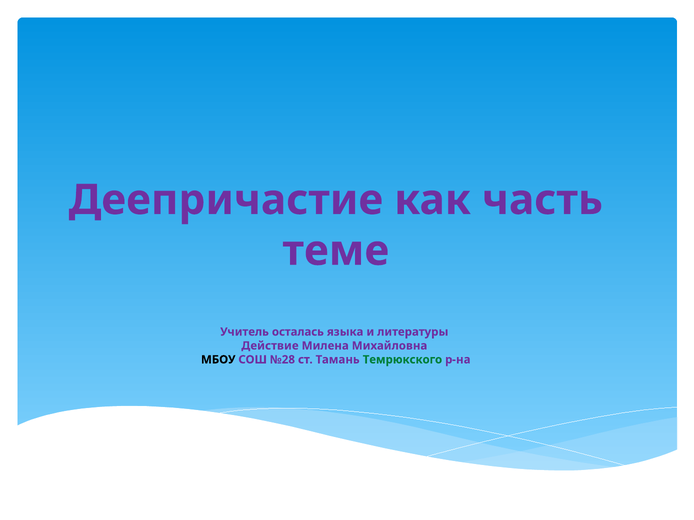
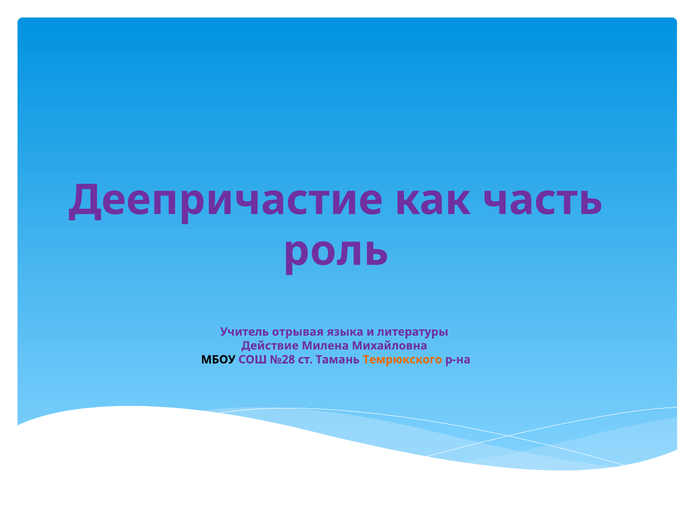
теме: теме -> роль (336, 251)
осталась: осталась -> отрывая (298, 332)
Темрюкского colour: green -> orange (402, 360)
